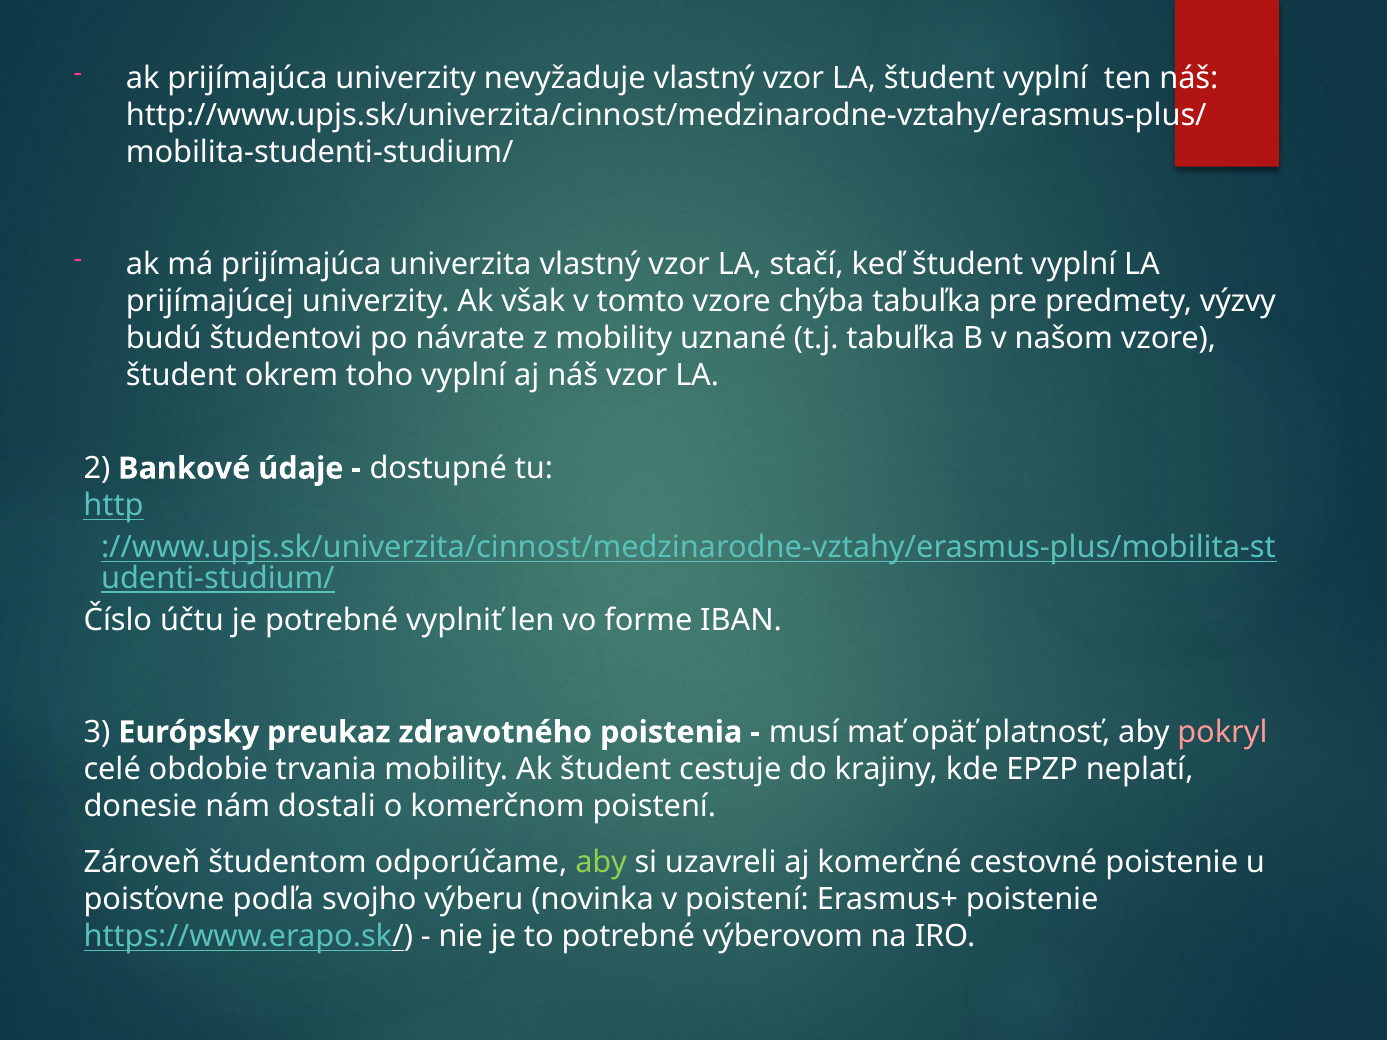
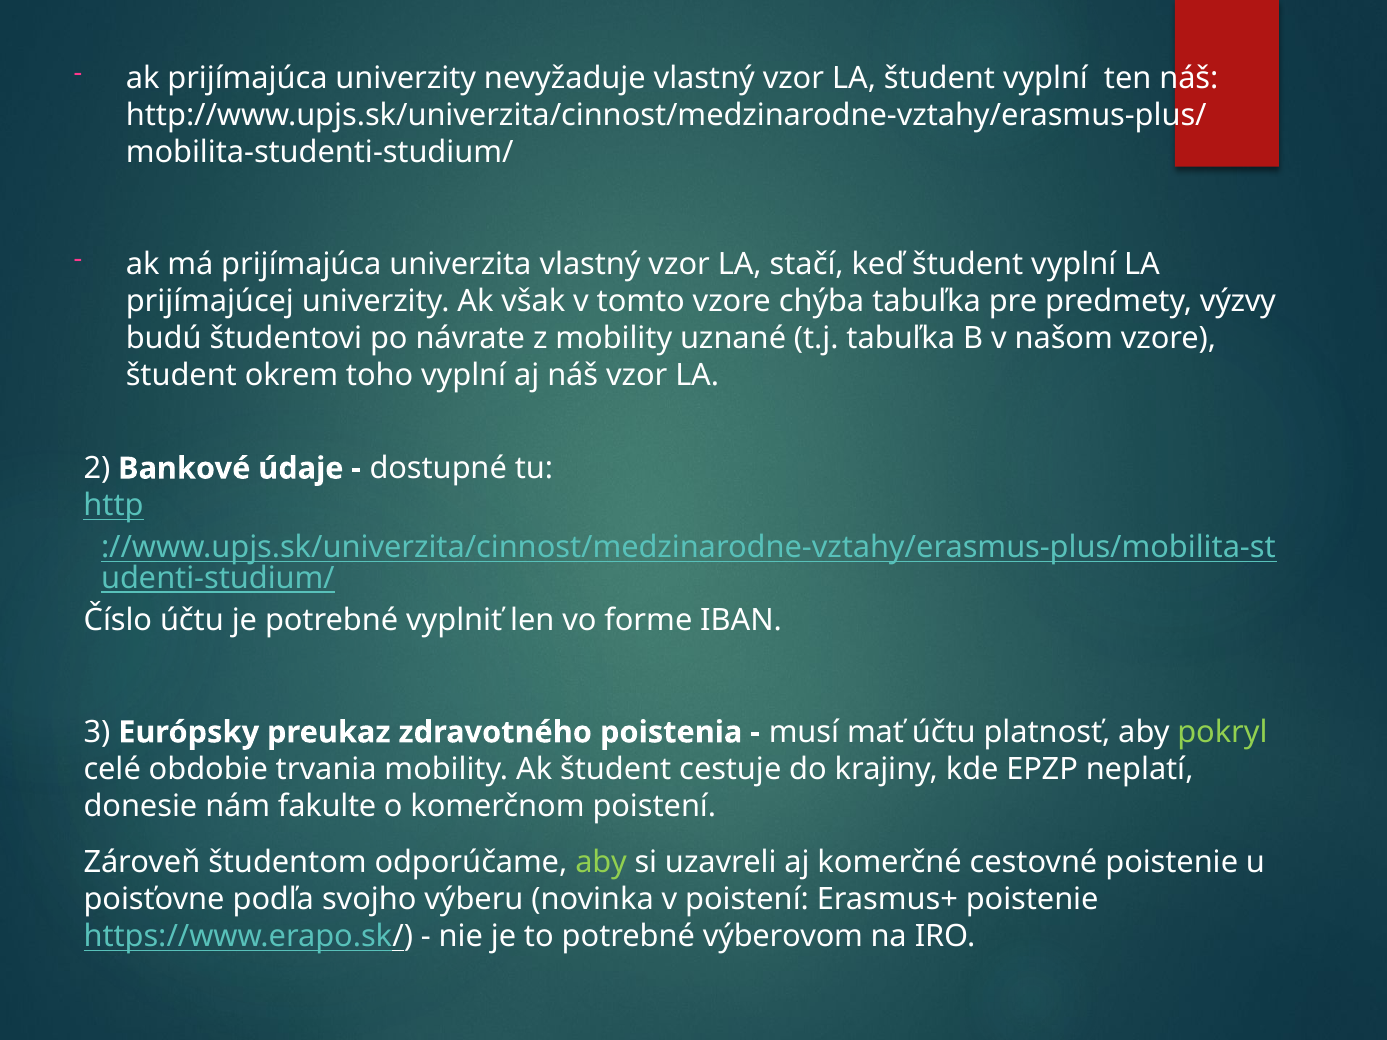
mať opäť: opäť -> účtu (944, 732)
pokryl colour: pink -> light green (1222, 732)
dostali: dostali -> fakulte (327, 806)
